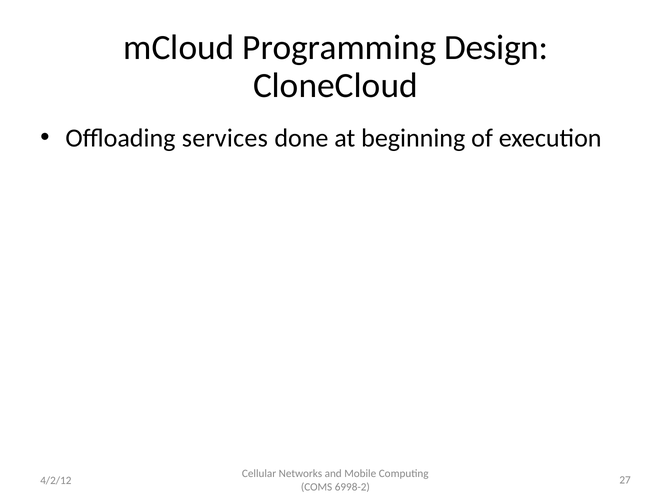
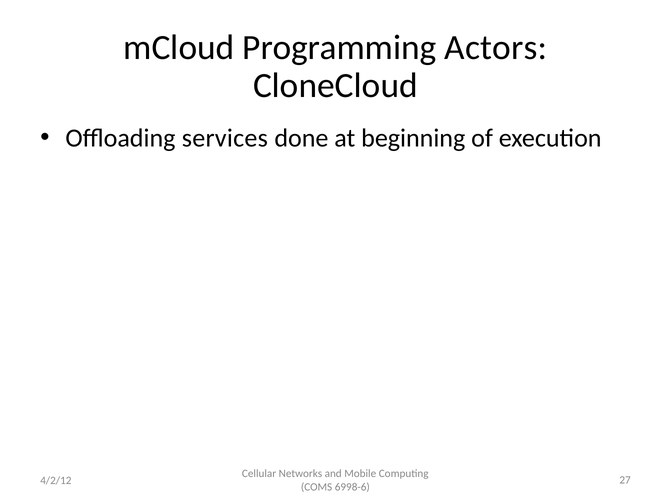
Design: Design -> Actors (496, 48)
6998-2: 6998-2 -> 6998-6 (352, 487)
